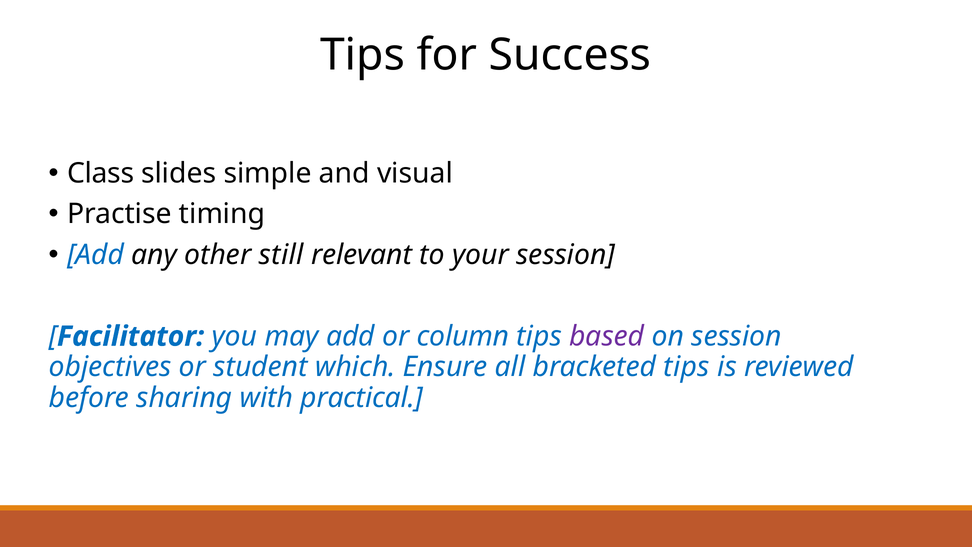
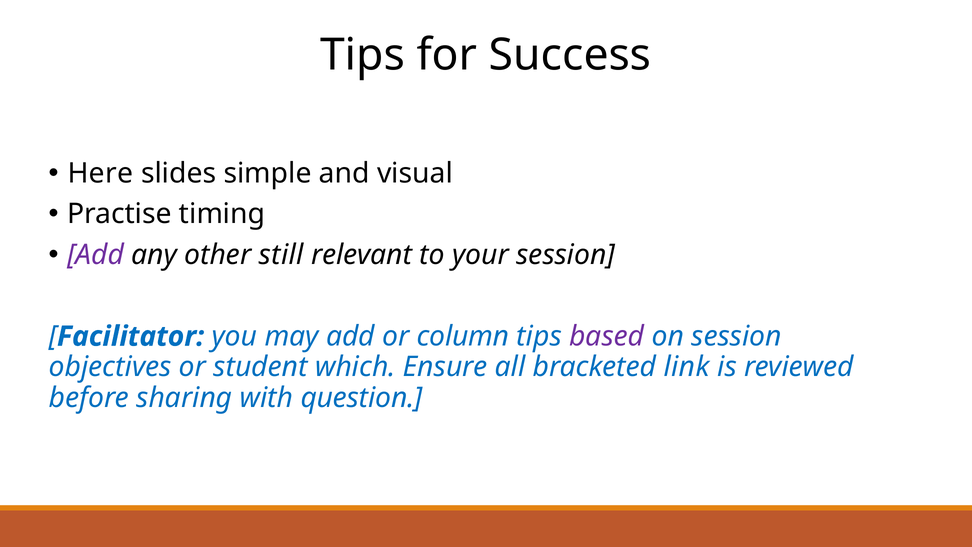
Class: Class -> Here (100, 173)
Add colour: blue -> purple (95, 255)
bracketed tips: tips -> link (687, 367)
practical: practical -> question (362, 398)
